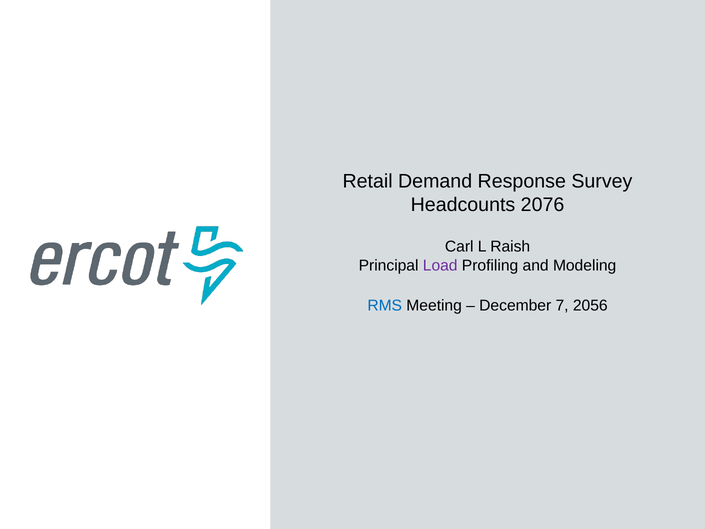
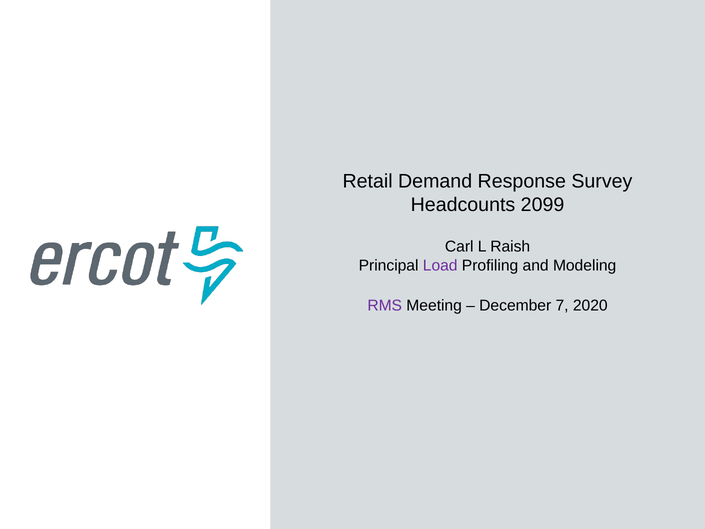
2076: 2076 -> 2099 (543, 205)
RMS colour: blue -> purple (385, 305)
2056: 2056 -> 2020 (590, 305)
